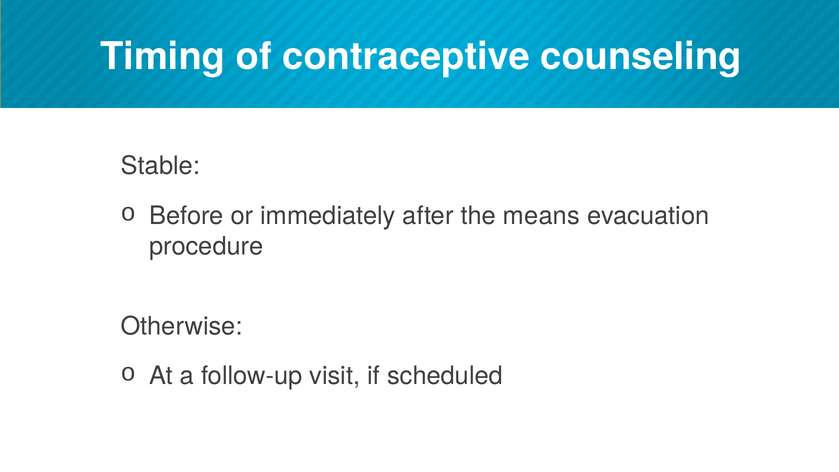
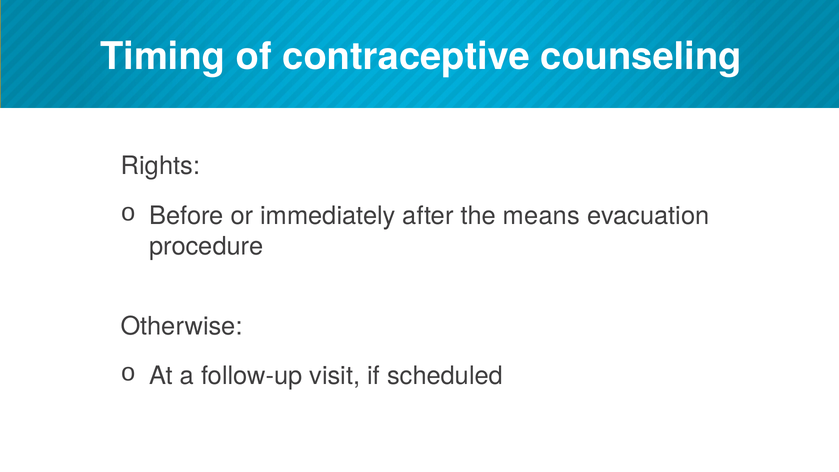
Stable: Stable -> Rights (160, 166)
